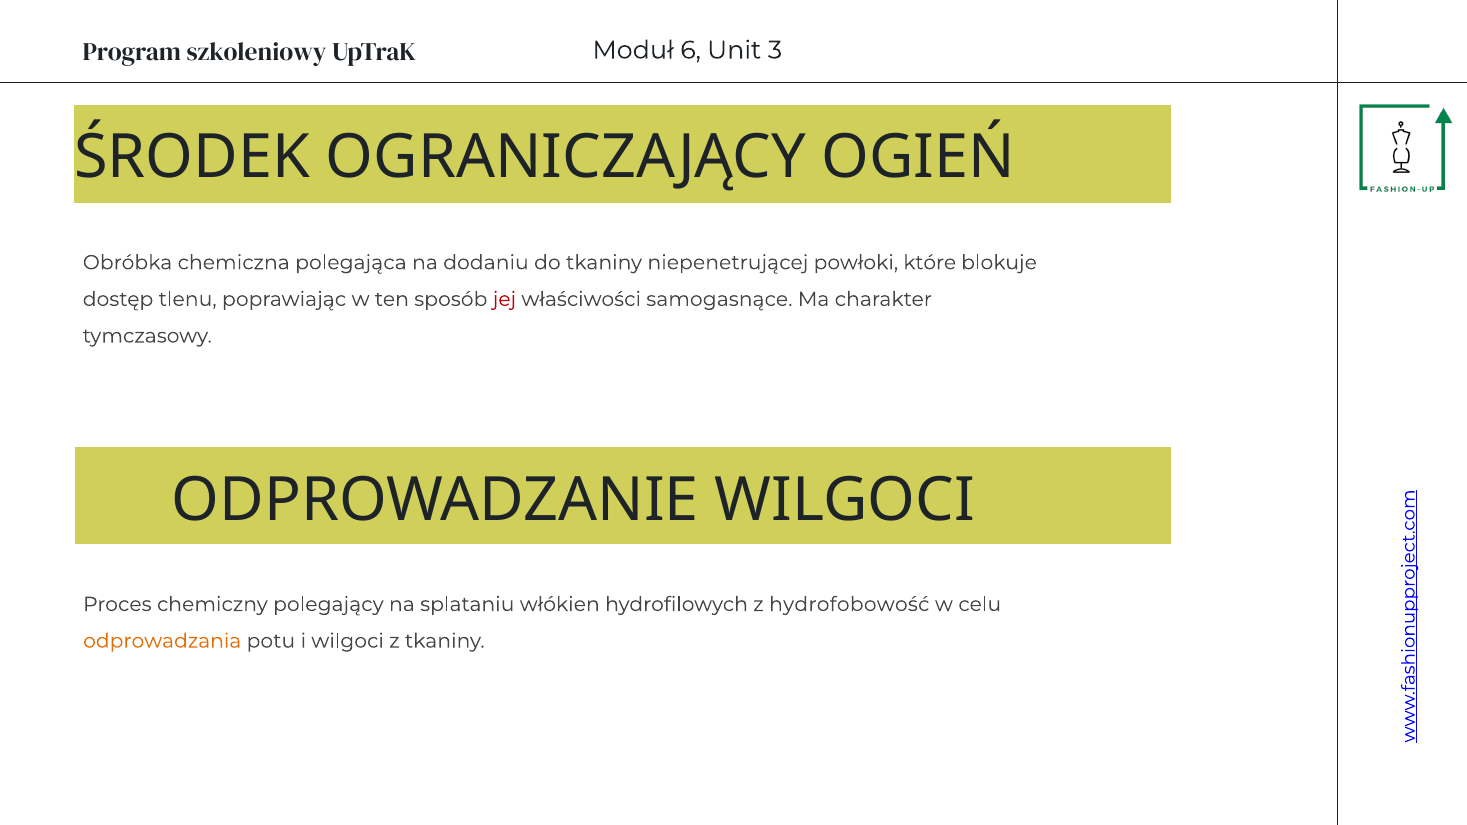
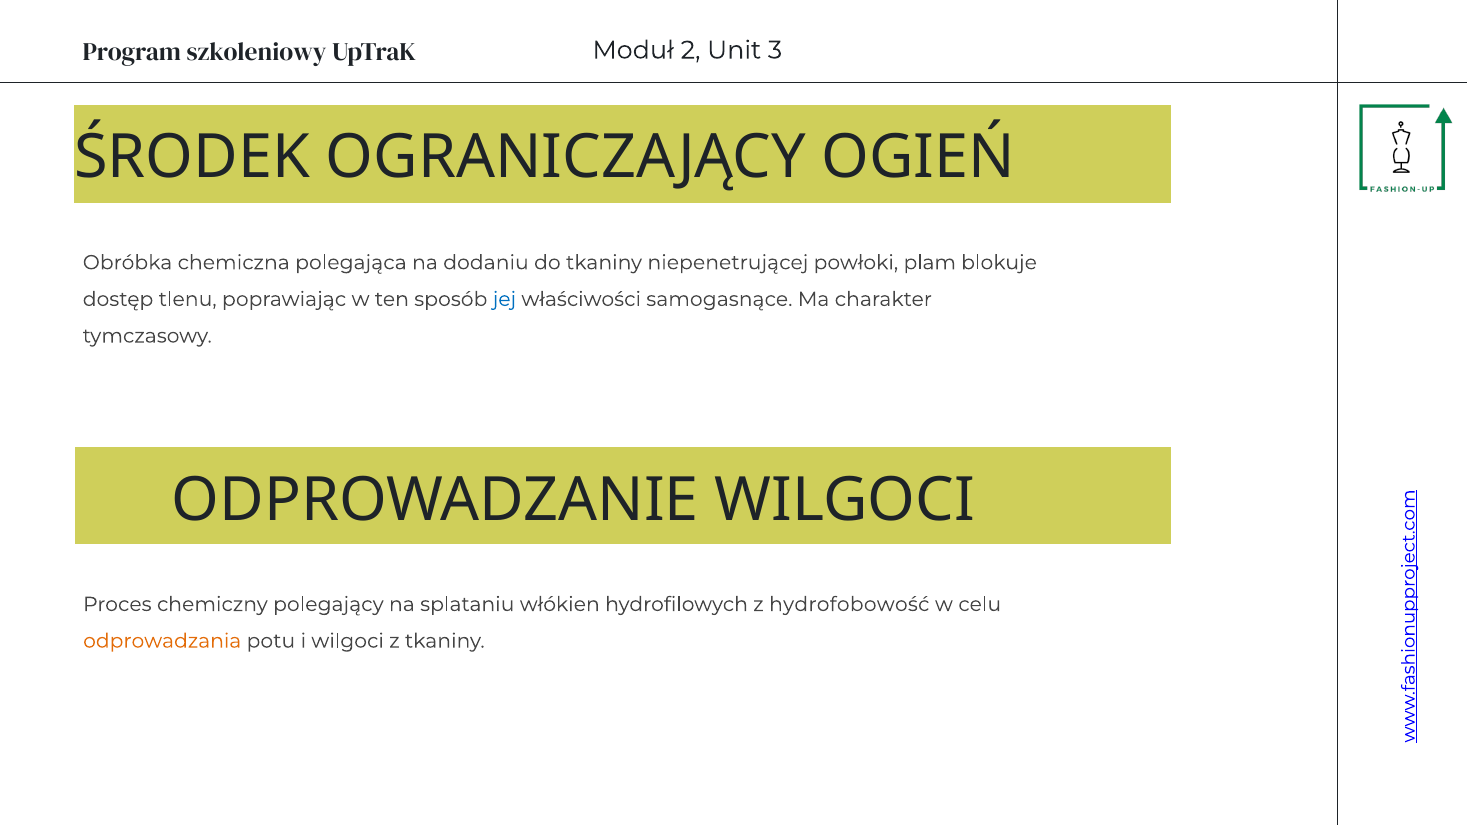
6: 6 -> 2 (691, 50)
które: które -> plam (930, 263)
jej colour: red -> blue (504, 299)
